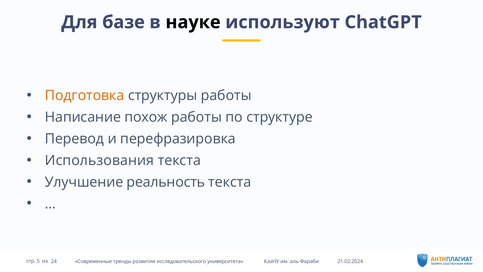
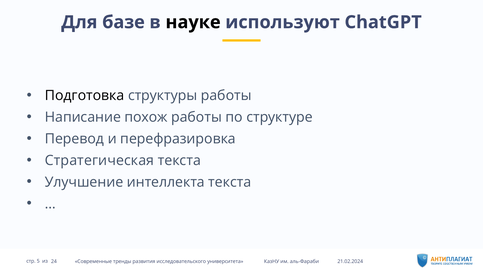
Подготовка colour: orange -> black (85, 96)
Использования: Использования -> Стратегическая (99, 160)
реальность: реальность -> интеллекта (166, 182)
